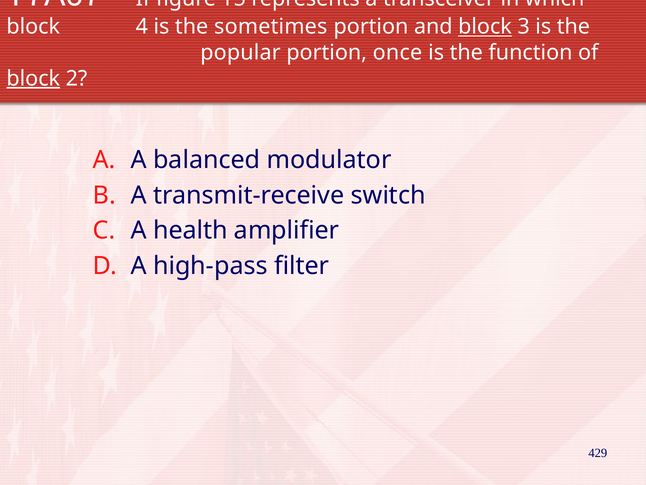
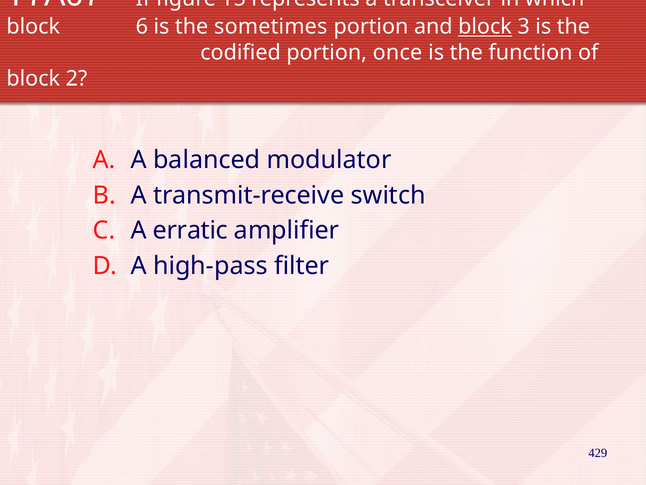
4: 4 -> 6 (142, 27)
popular: popular -> codified (241, 53)
block underline: present -> none (33, 78)
health: health -> erratic (190, 230)
